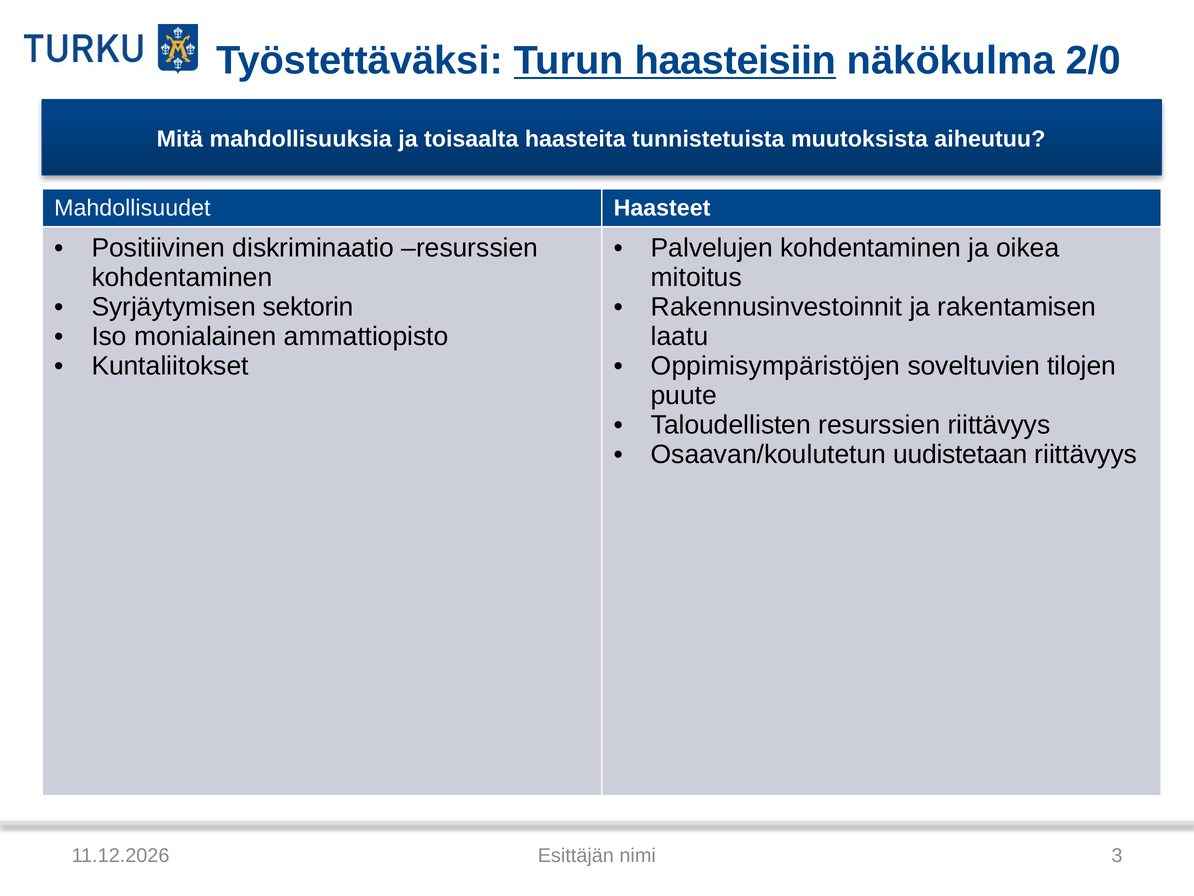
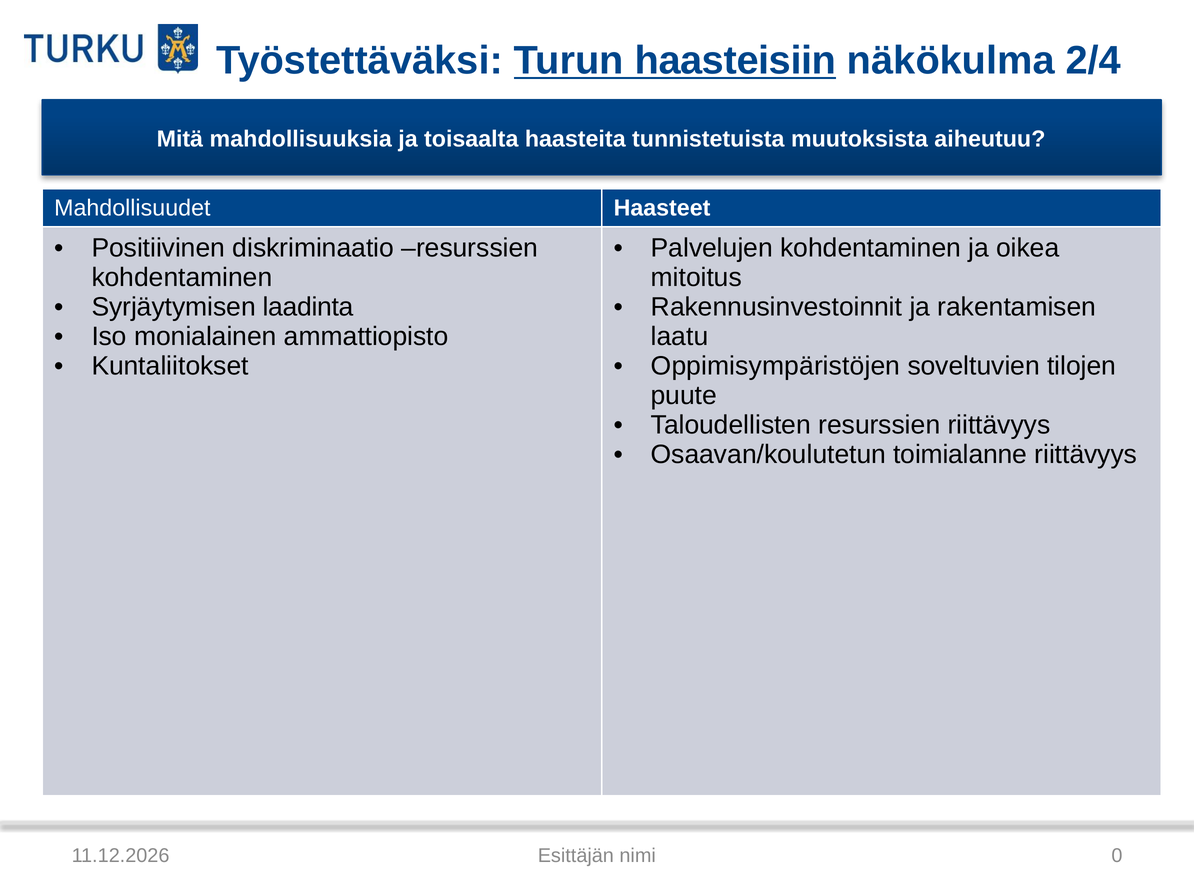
2/0: 2/0 -> 2/4 (1093, 61)
sektorin: sektorin -> laadinta (308, 307)
uudistetaan: uudistetaan -> toimialanne (960, 454)
3: 3 -> 0 (1117, 855)
